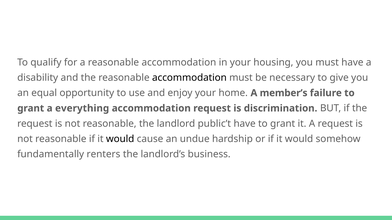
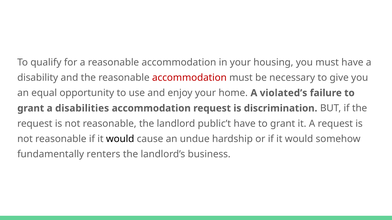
accommodation colour: black -> red (189, 78)
member’s: member’s -> violated’s (284, 93)
everything: everything -> disabilities (82, 109)
